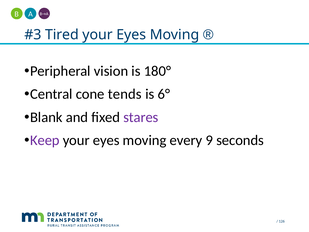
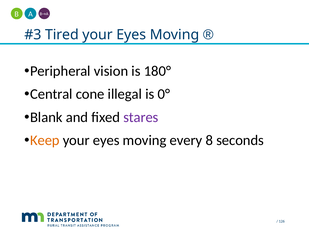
tends: tends -> illegal (125, 94)
6°: 6° -> 0° (164, 94)
Keep colour: purple -> orange (45, 140)
9: 9 -> 8 (209, 140)
